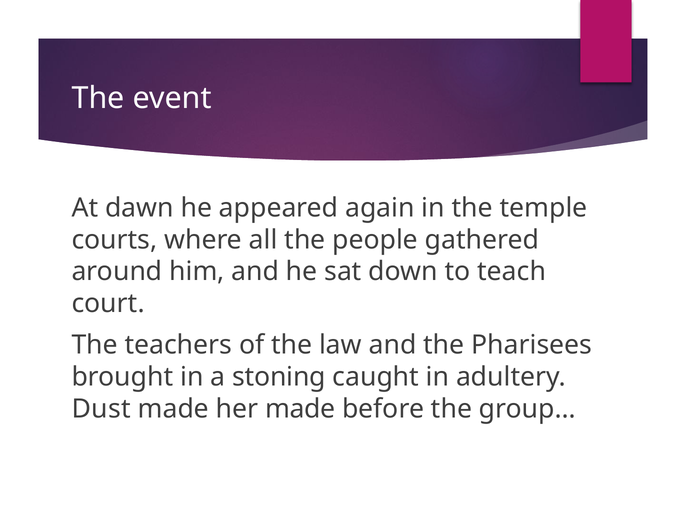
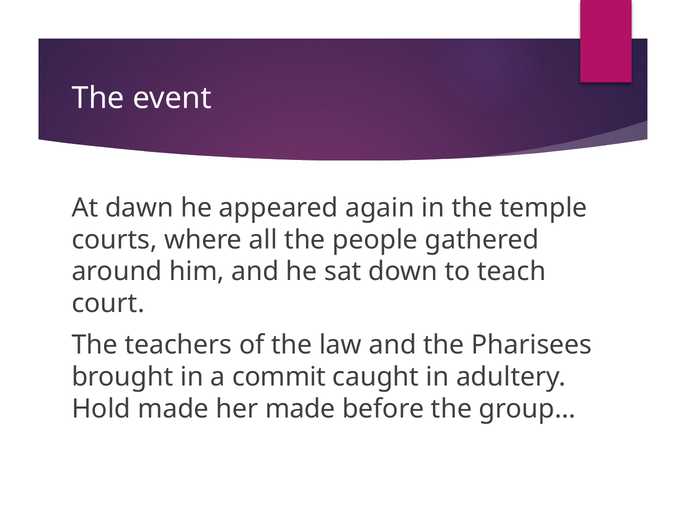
stoning: stoning -> commit (279, 377)
Dust: Dust -> Hold (101, 409)
